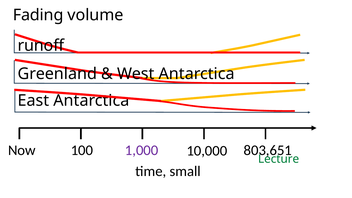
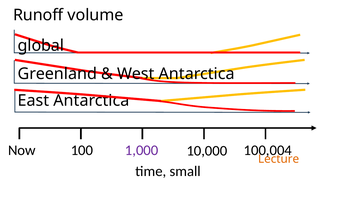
Fading: Fading -> Runoff (38, 15)
runoff: runoff -> global (41, 46)
803,651: 803,651 -> 100,004 (268, 150)
Lecture colour: green -> orange (279, 159)
